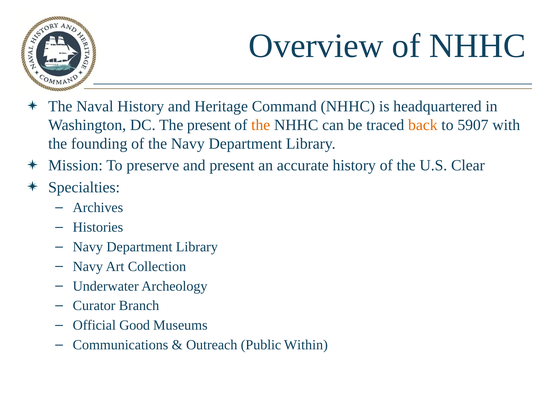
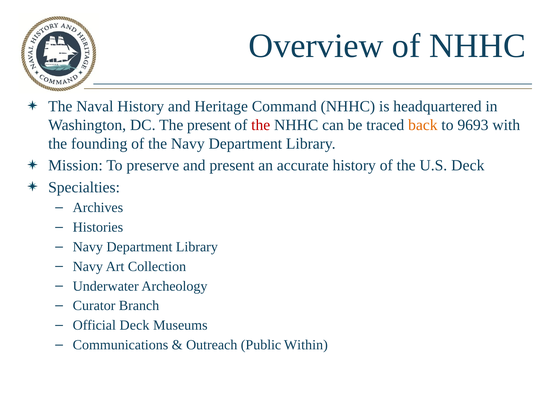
the colour: orange -> red (261, 125)
5907: 5907 -> 9693 (473, 125)
U.S Clear: Clear -> Deck (468, 165)
Official Good: Good -> Deck (134, 325)
